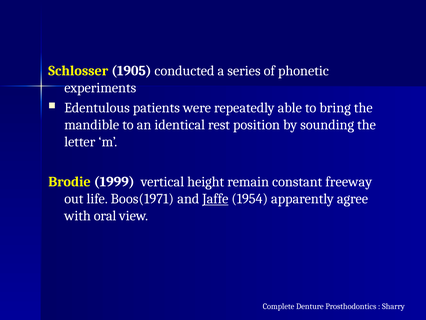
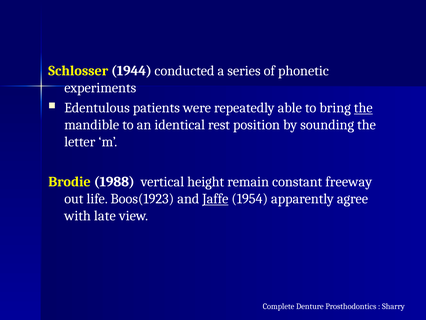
1905: 1905 -> 1944 (131, 71)
the underline: none -> present (363, 108)
1999: 1999 -> 1988 (114, 181)
Boos(1971: Boos(1971 -> Boos(1923 (142, 199)
oral: oral -> late (105, 216)
